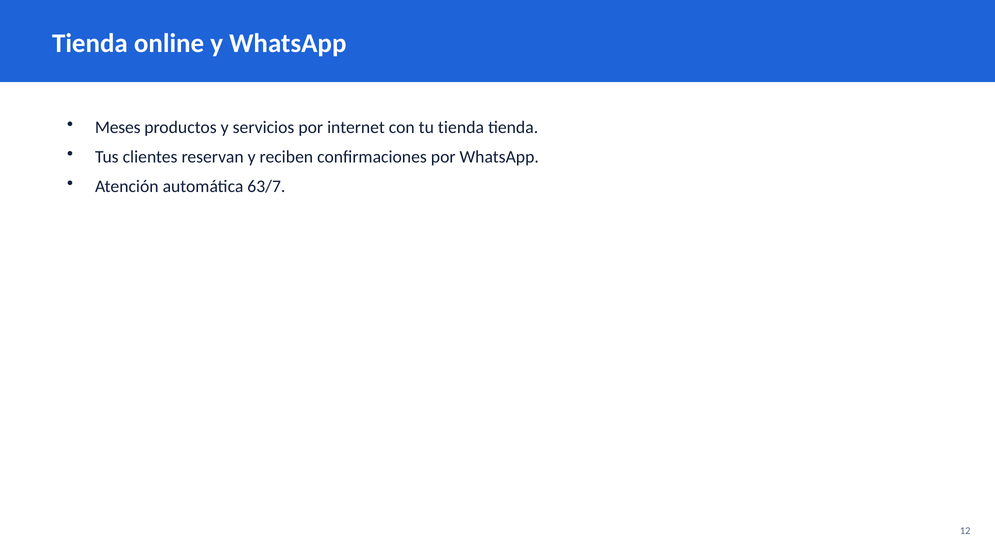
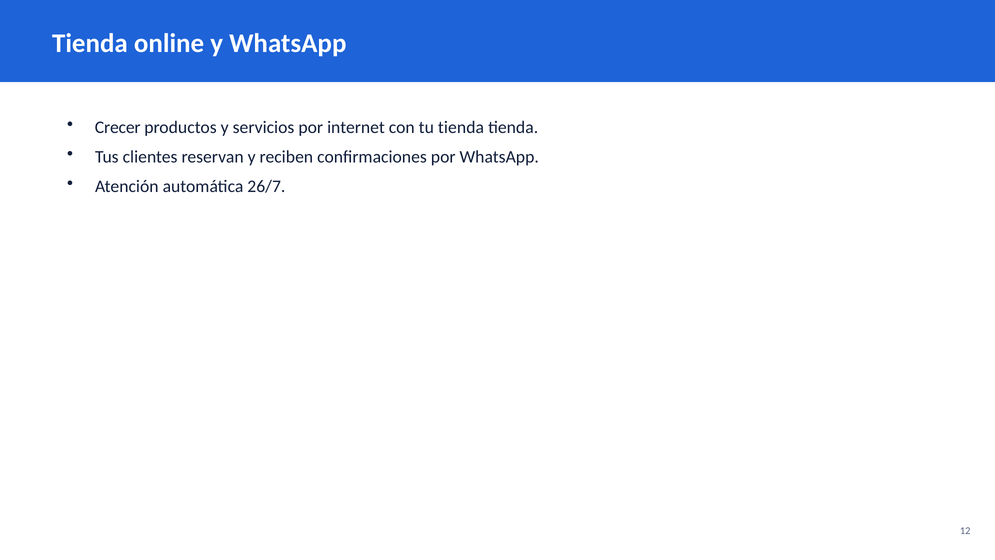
Meses: Meses -> Crecer (118, 127)
63/7: 63/7 -> 26/7 (266, 186)
